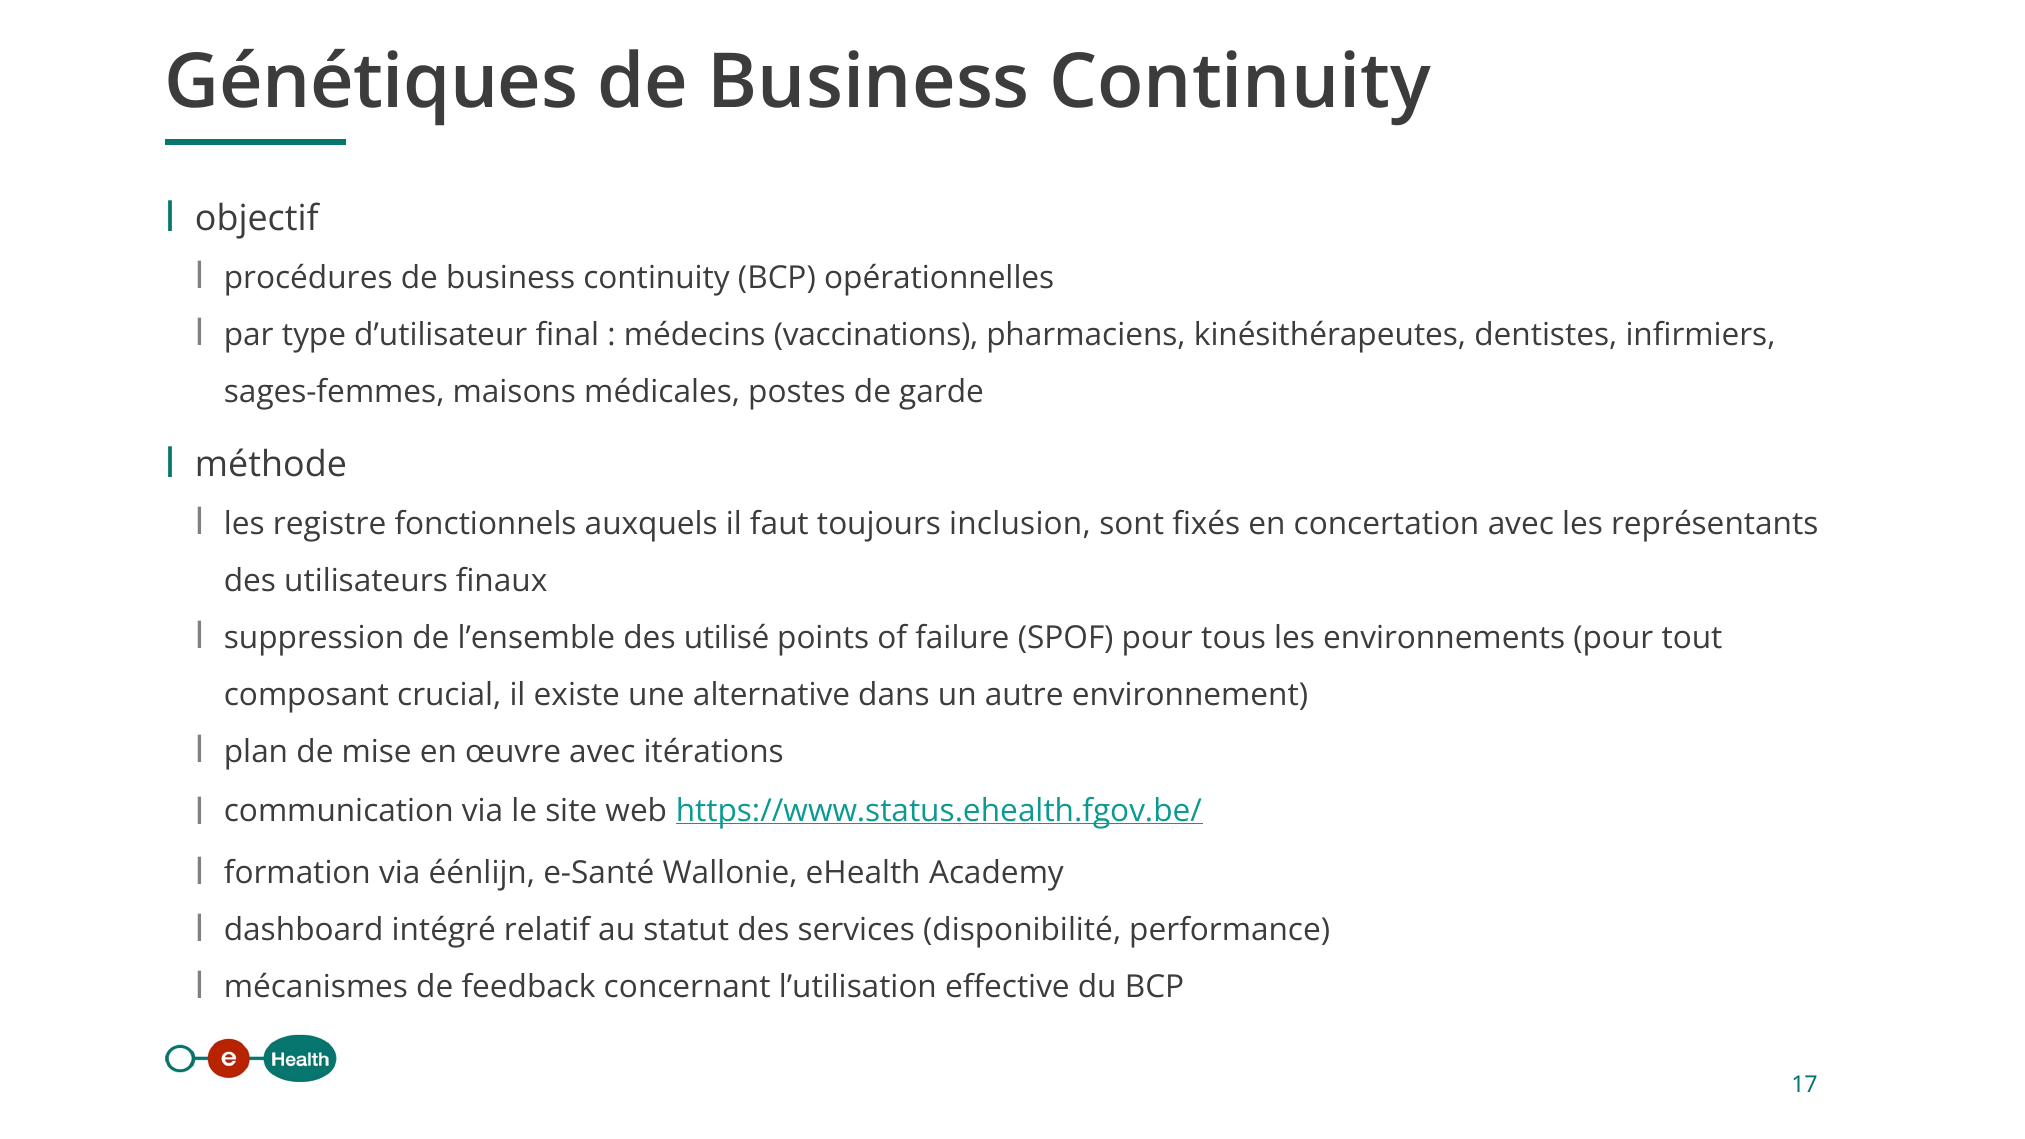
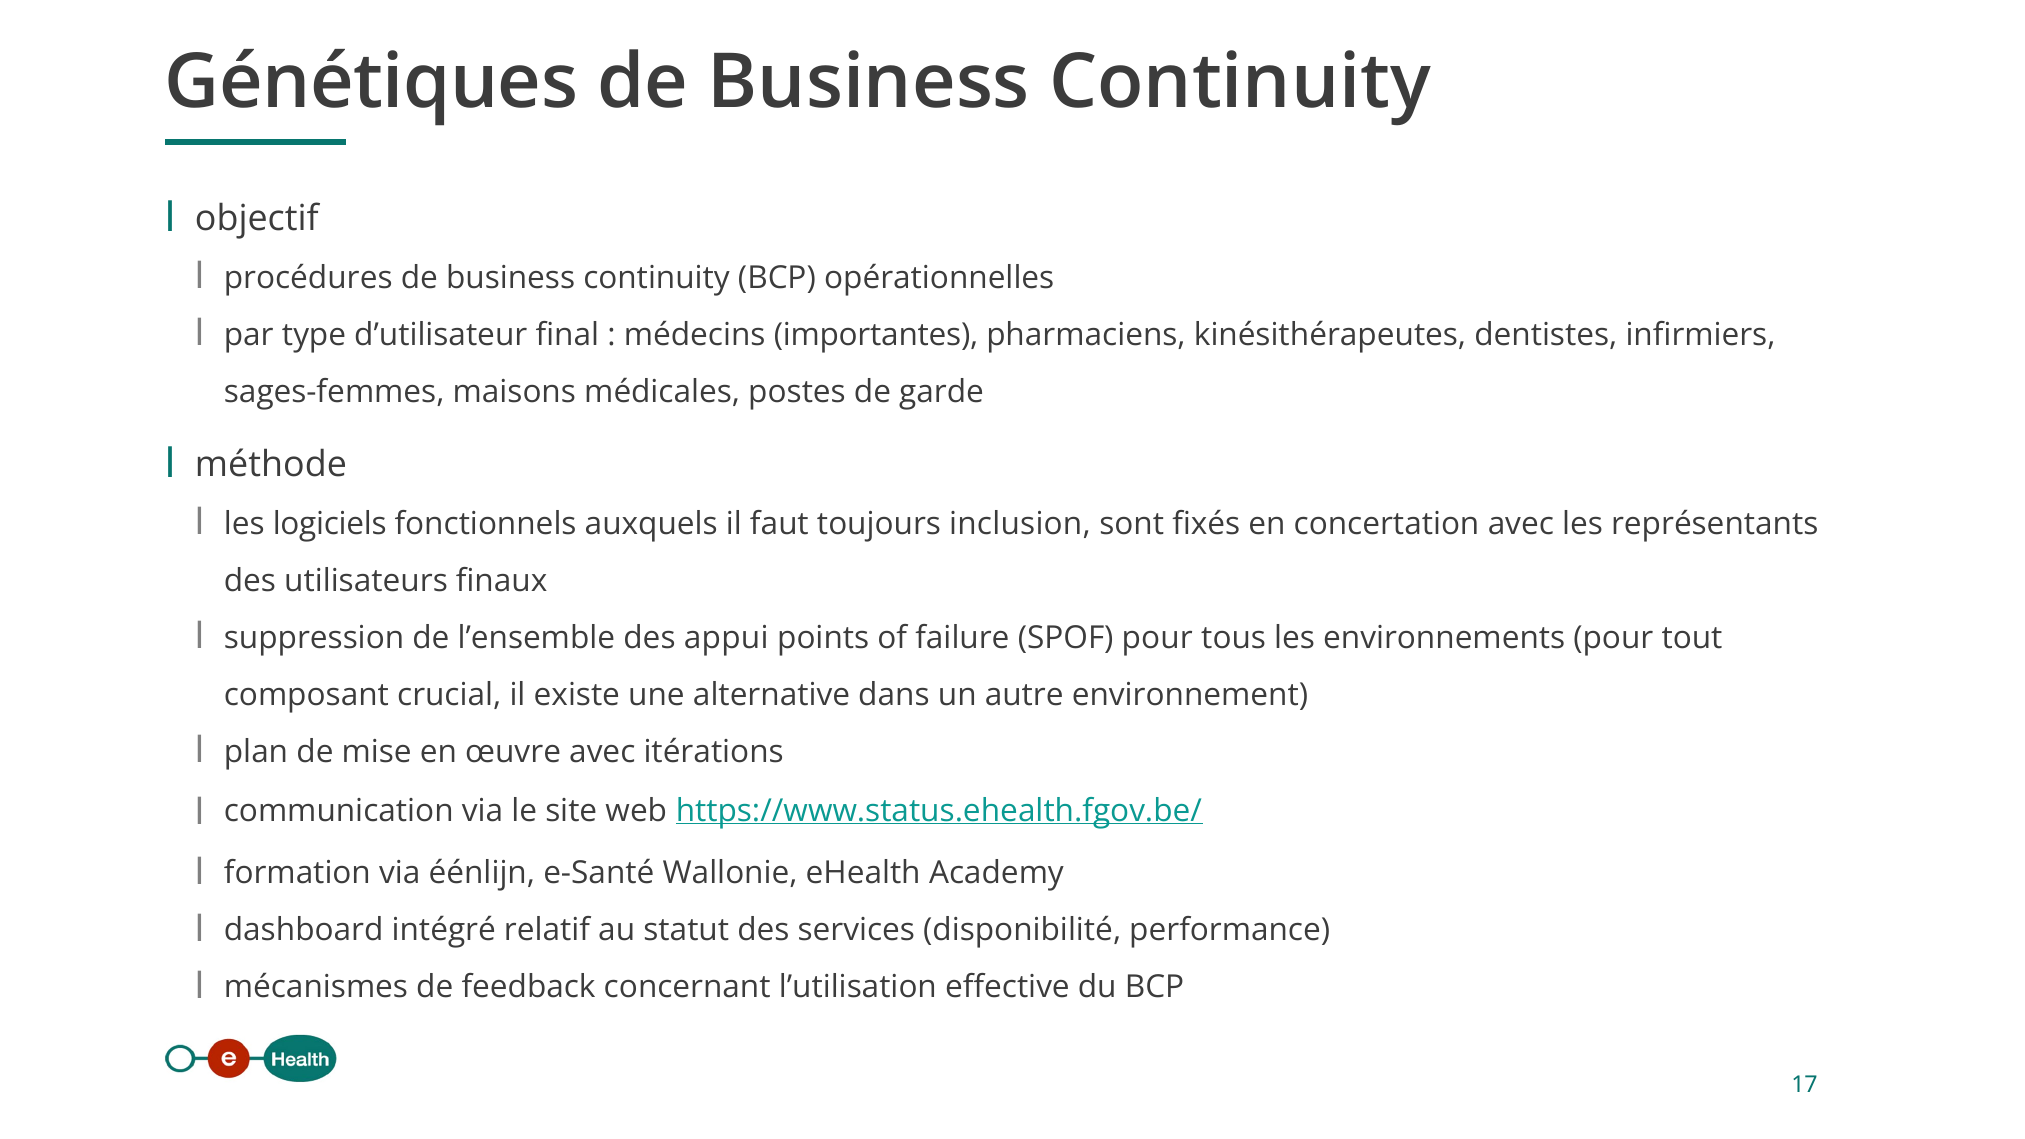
vaccinations: vaccinations -> importantes (876, 335)
registre: registre -> logiciels (330, 524)
utilisé: utilisé -> appui (726, 638)
